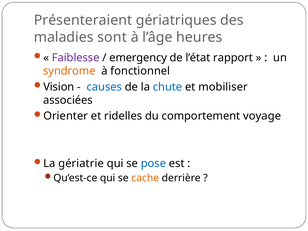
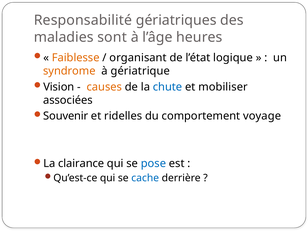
Présenteraient: Présenteraient -> Responsabilité (83, 20)
Faiblesse colour: purple -> orange (76, 58)
emergency: emergency -> organisant (138, 58)
rapport: rapport -> logique (233, 58)
fonctionnel: fonctionnel -> gériatrique (140, 71)
causes colour: blue -> orange (104, 87)
Orienter: Orienter -> Souvenir (66, 116)
gériatrie: gériatrie -> clairance (81, 164)
cache colour: orange -> blue (145, 178)
